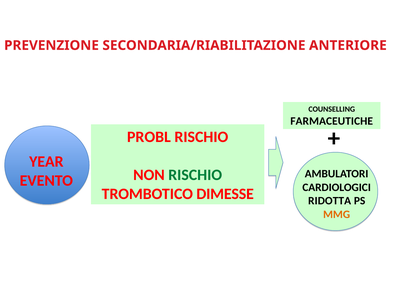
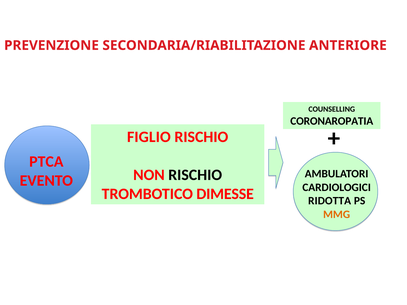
FARMACEUTICHE: FARMACEUTICHE -> CORONAROPATIA (332, 121)
PROBL: PROBL -> FIGLIO (149, 137)
YEAR: YEAR -> PTCA (46, 162)
RISCHIO colour: green -> black (195, 175)
